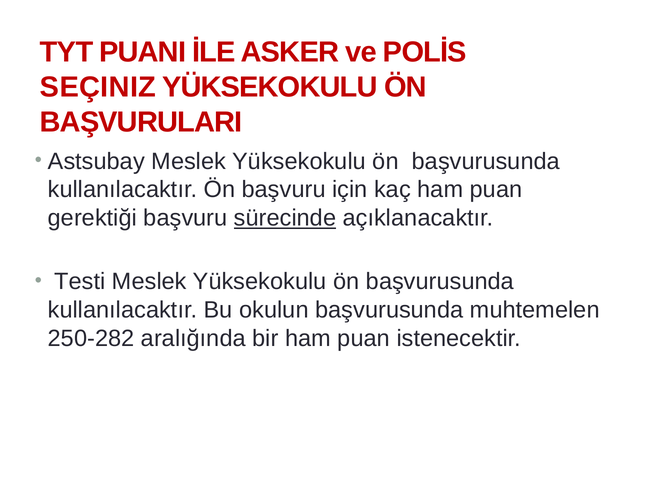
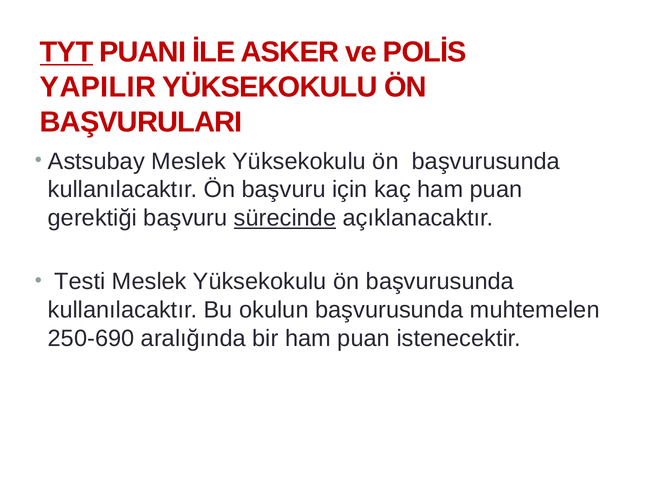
TYT underline: none -> present (67, 52)
SEÇINIZ: SEÇINIZ -> YAPILIR (98, 87)
250-282: 250-282 -> 250-690 (91, 338)
